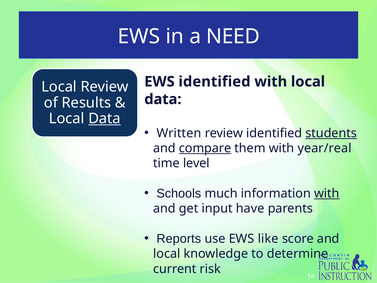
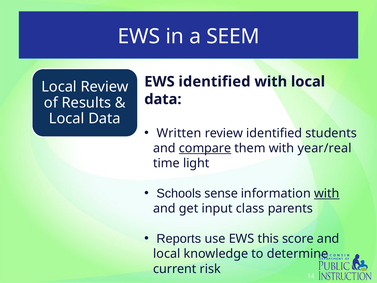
NEED: NEED -> SEEM (233, 36)
Data underline: present -> none (104, 118)
students underline: present -> none (331, 133)
level: level -> light (196, 163)
much: much -> sense (221, 193)
have: have -> class (250, 208)
like: like -> this (268, 239)
